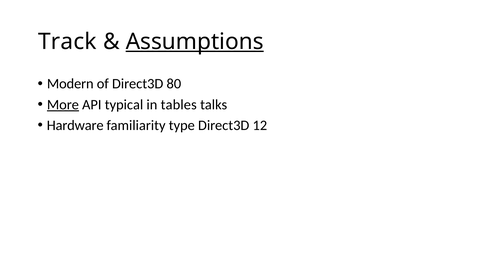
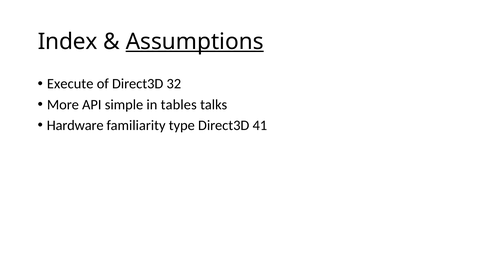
Track: Track -> Index (68, 42)
Modern: Modern -> Execute (70, 84)
80: 80 -> 32 (174, 84)
More underline: present -> none (63, 104)
typical: typical -> simple (124, 104)
12: 12 -> 41 (260, 125)
